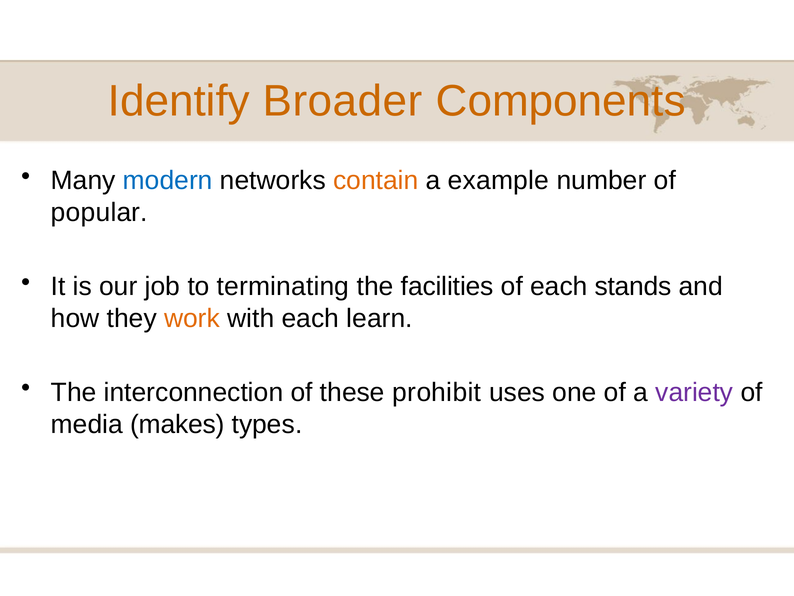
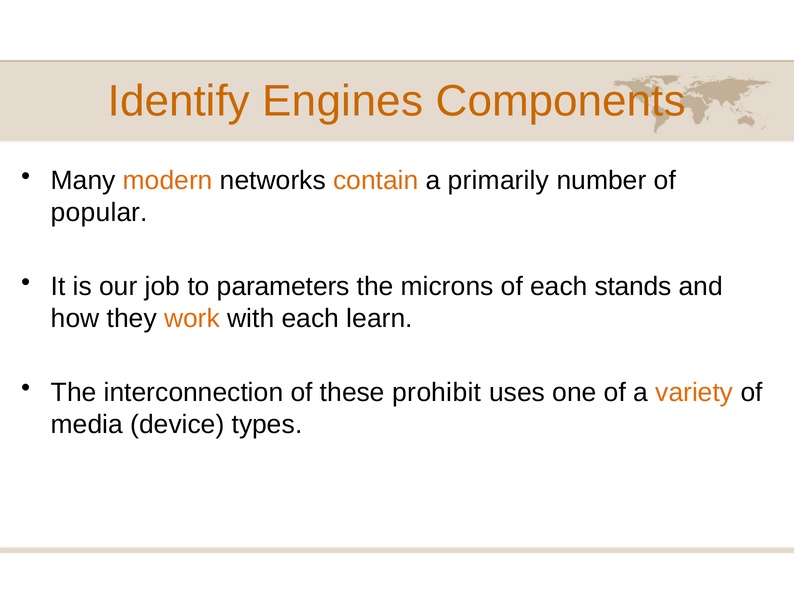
Broader: Broader -> Engines (343, 101)
modern colour: blue -> orange (168, 181)
example: example -> primarily (499, 181)
terminating: terminating -> parameters (283, 286)
facilities: facilities -> microns (447, 286)
variety colour: purple -> orange (694, 392)
makes: makes -> device (177, 424)
